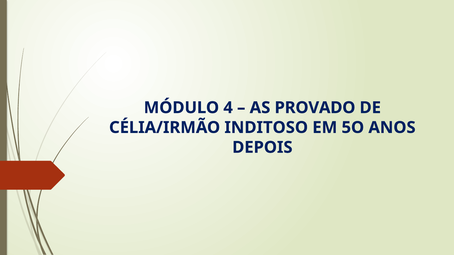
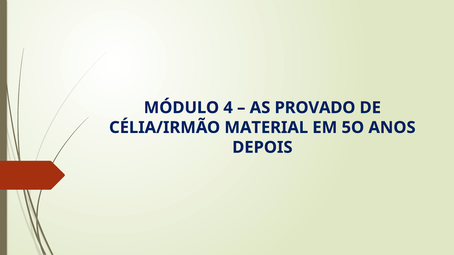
INDITOSO: INDITOSO -> MATERIAL (266, 128)
